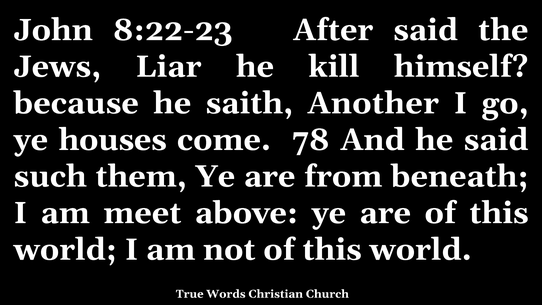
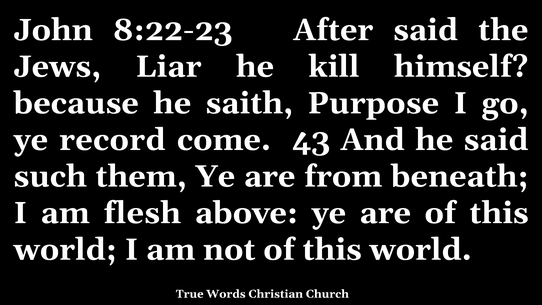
Another: Another -> Purpose (373, 103)
houses: houses -> record (112, 140)
78: 78 -> 43 (311, 140)
meet: meet -> flesh (142, 213)
